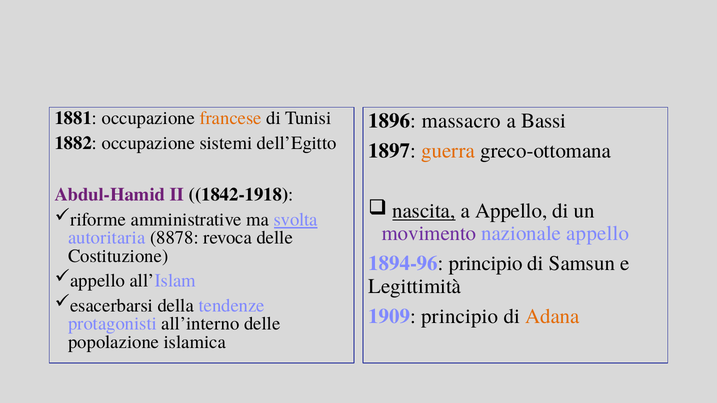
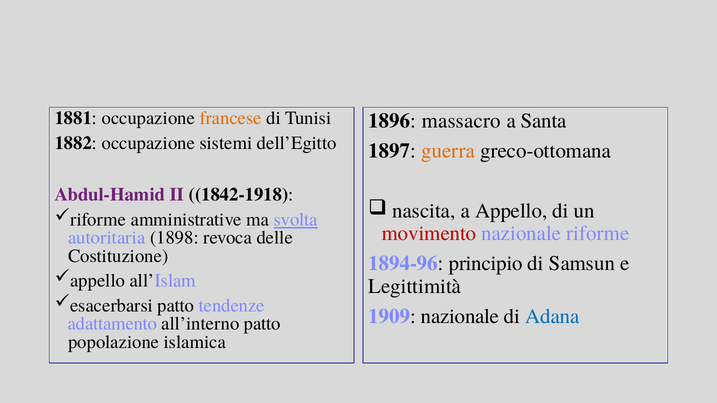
Bassi: Bassi -> Santa (544, 121)
nascita underline: present -> none (424, 211)
movimento colour: purple -> red (429, 234)
nazionale appello: appello -> riforme (598, 234)
8878: 8878 -> 1898 (174, 238)
esacerbarsi della: della -> patto (176, 306)
1909 principio: principio -> nazionale (460, 316)
Adana colour: orange -> blue (552, 316)
protagonisti: protagonisti -> adattamento (113, 324)
all’interno delle: delle -> patto (262, 324)
